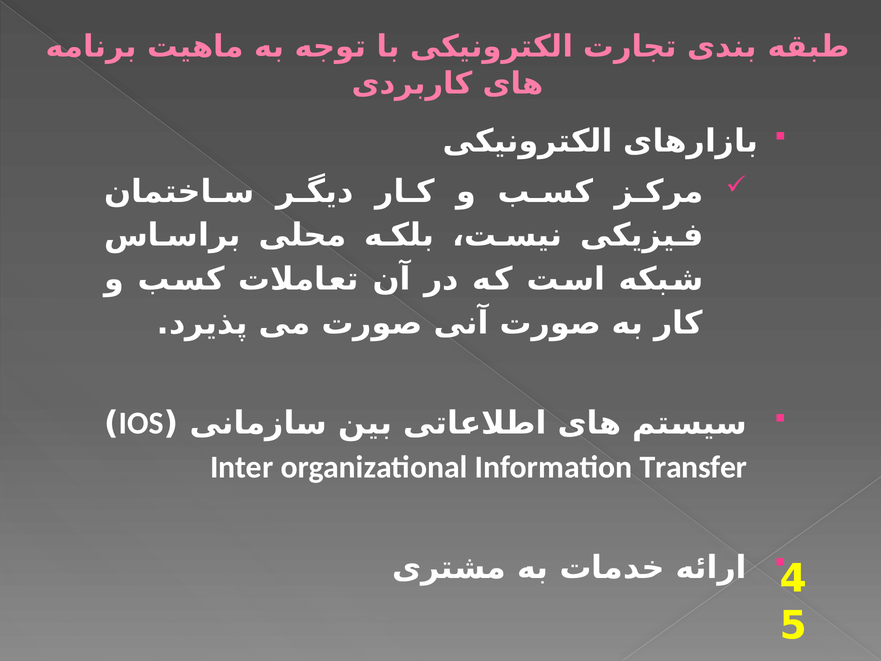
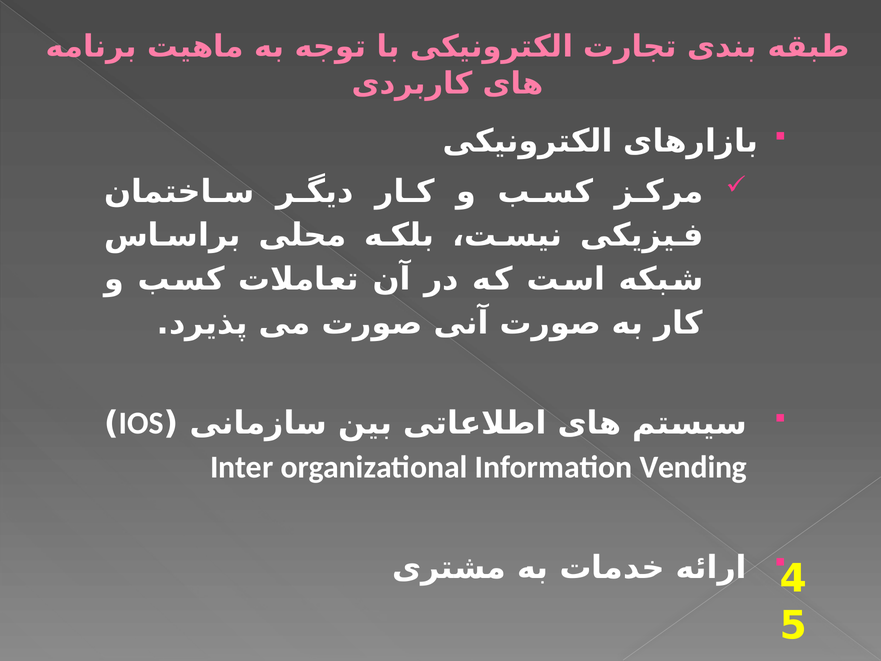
Transfer: Transfer -> Vending (693, 467)
